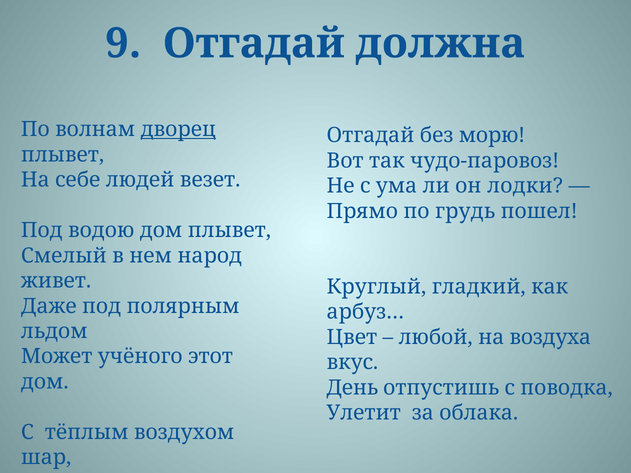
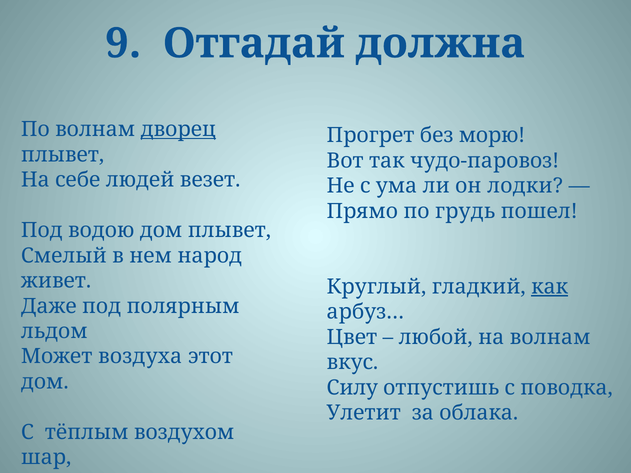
Отгадай: Отгадай -> Прогрет (371, 135)
как underline: none -> present (550, 287)
на воздуха: воздуха -> волнам (550, 337)
учёного: учёного -> воздуха (140, 357)
День: День -> Силу (352, 388)
